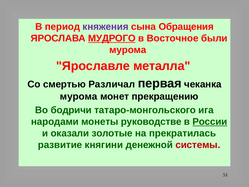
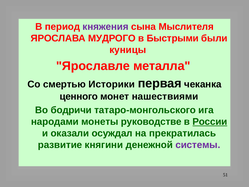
Обращения: Обращения -> Мыслителя (186, 27)
МУДРОГО underline: present -> none (112, 38)
Восточное: Восточное -> Быстрыми (173, 38)
мурома: мурома -> куницы (128, 50)
Различал: Различал -> Историки (112, 84)
мурома: мурома -> ценного (79, 96)
прекращению: прекращению -> нашествиями (165, 96)
золотые: золотые -> осуждал (112, 133)
системы colour: red -> purple (198, 145)
